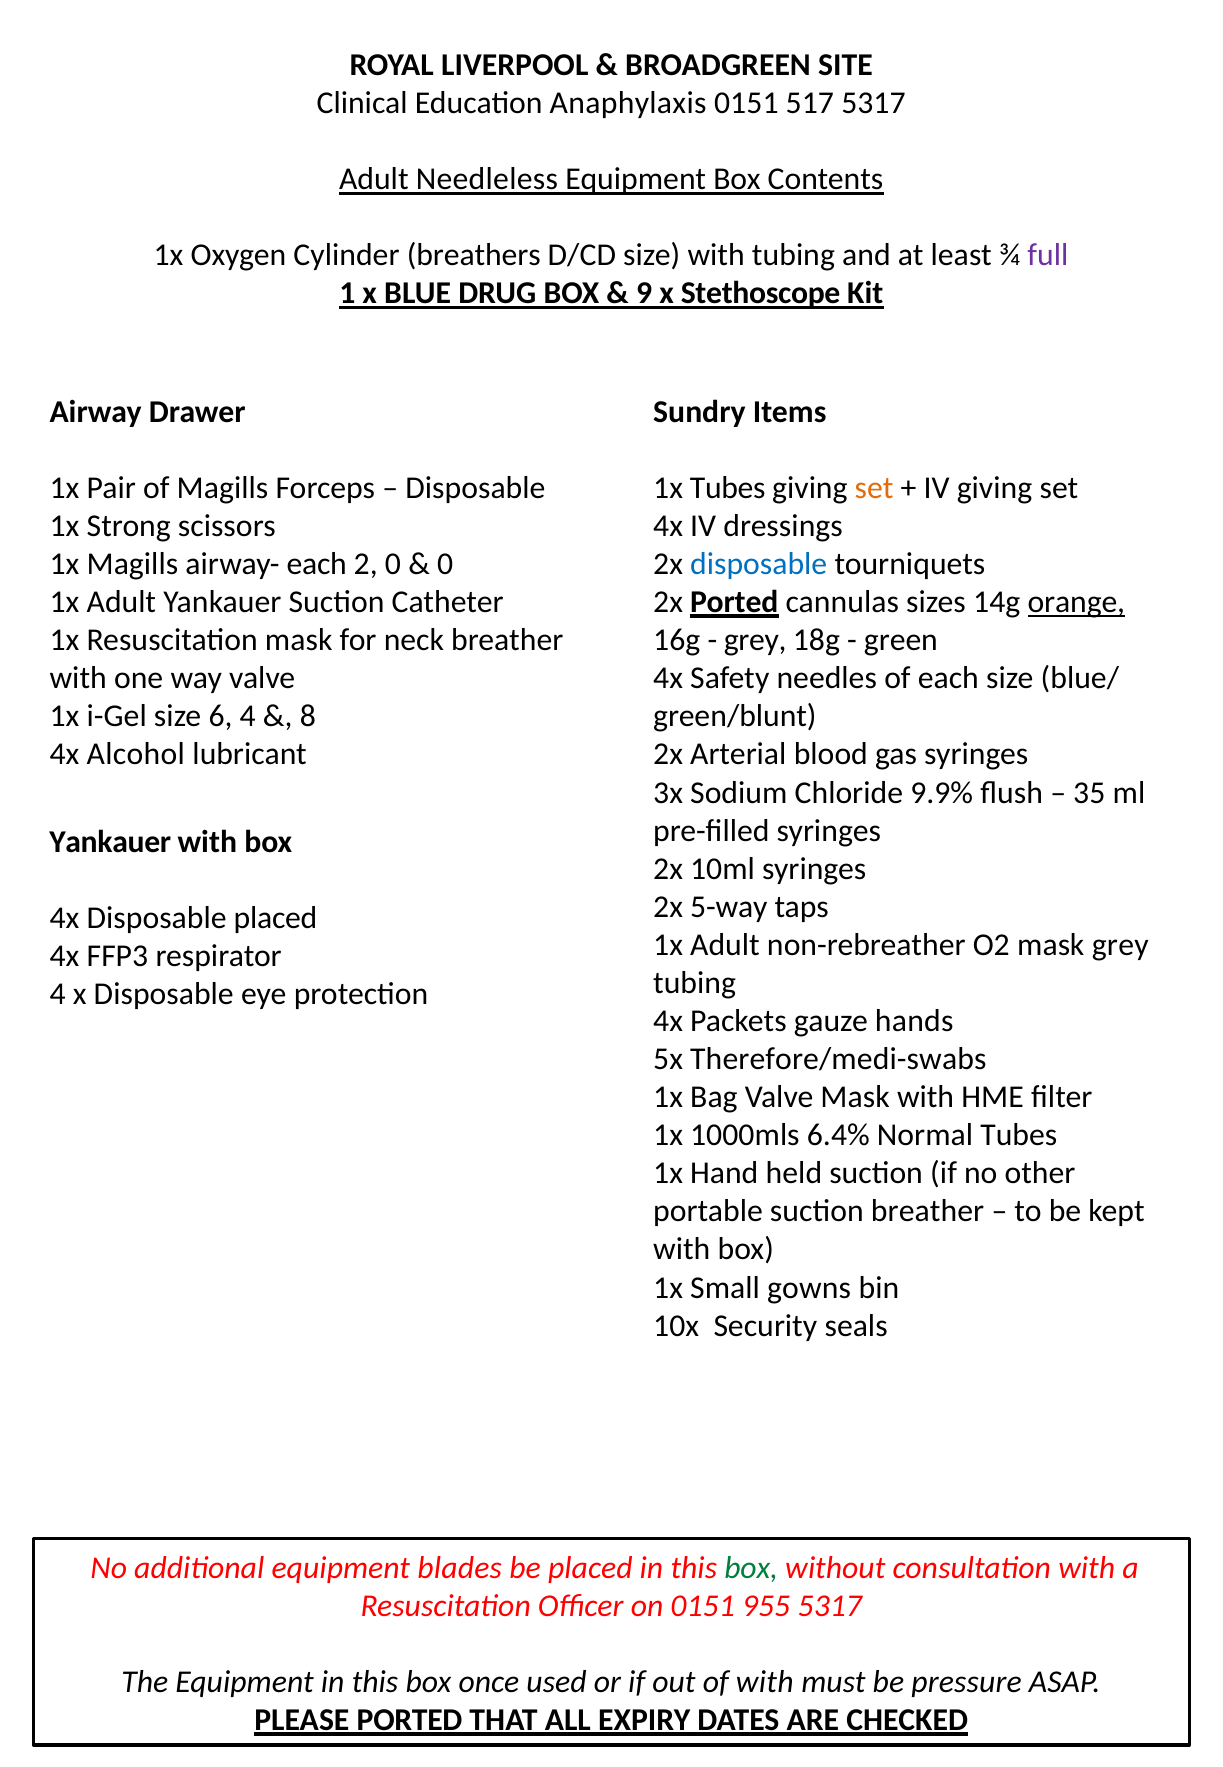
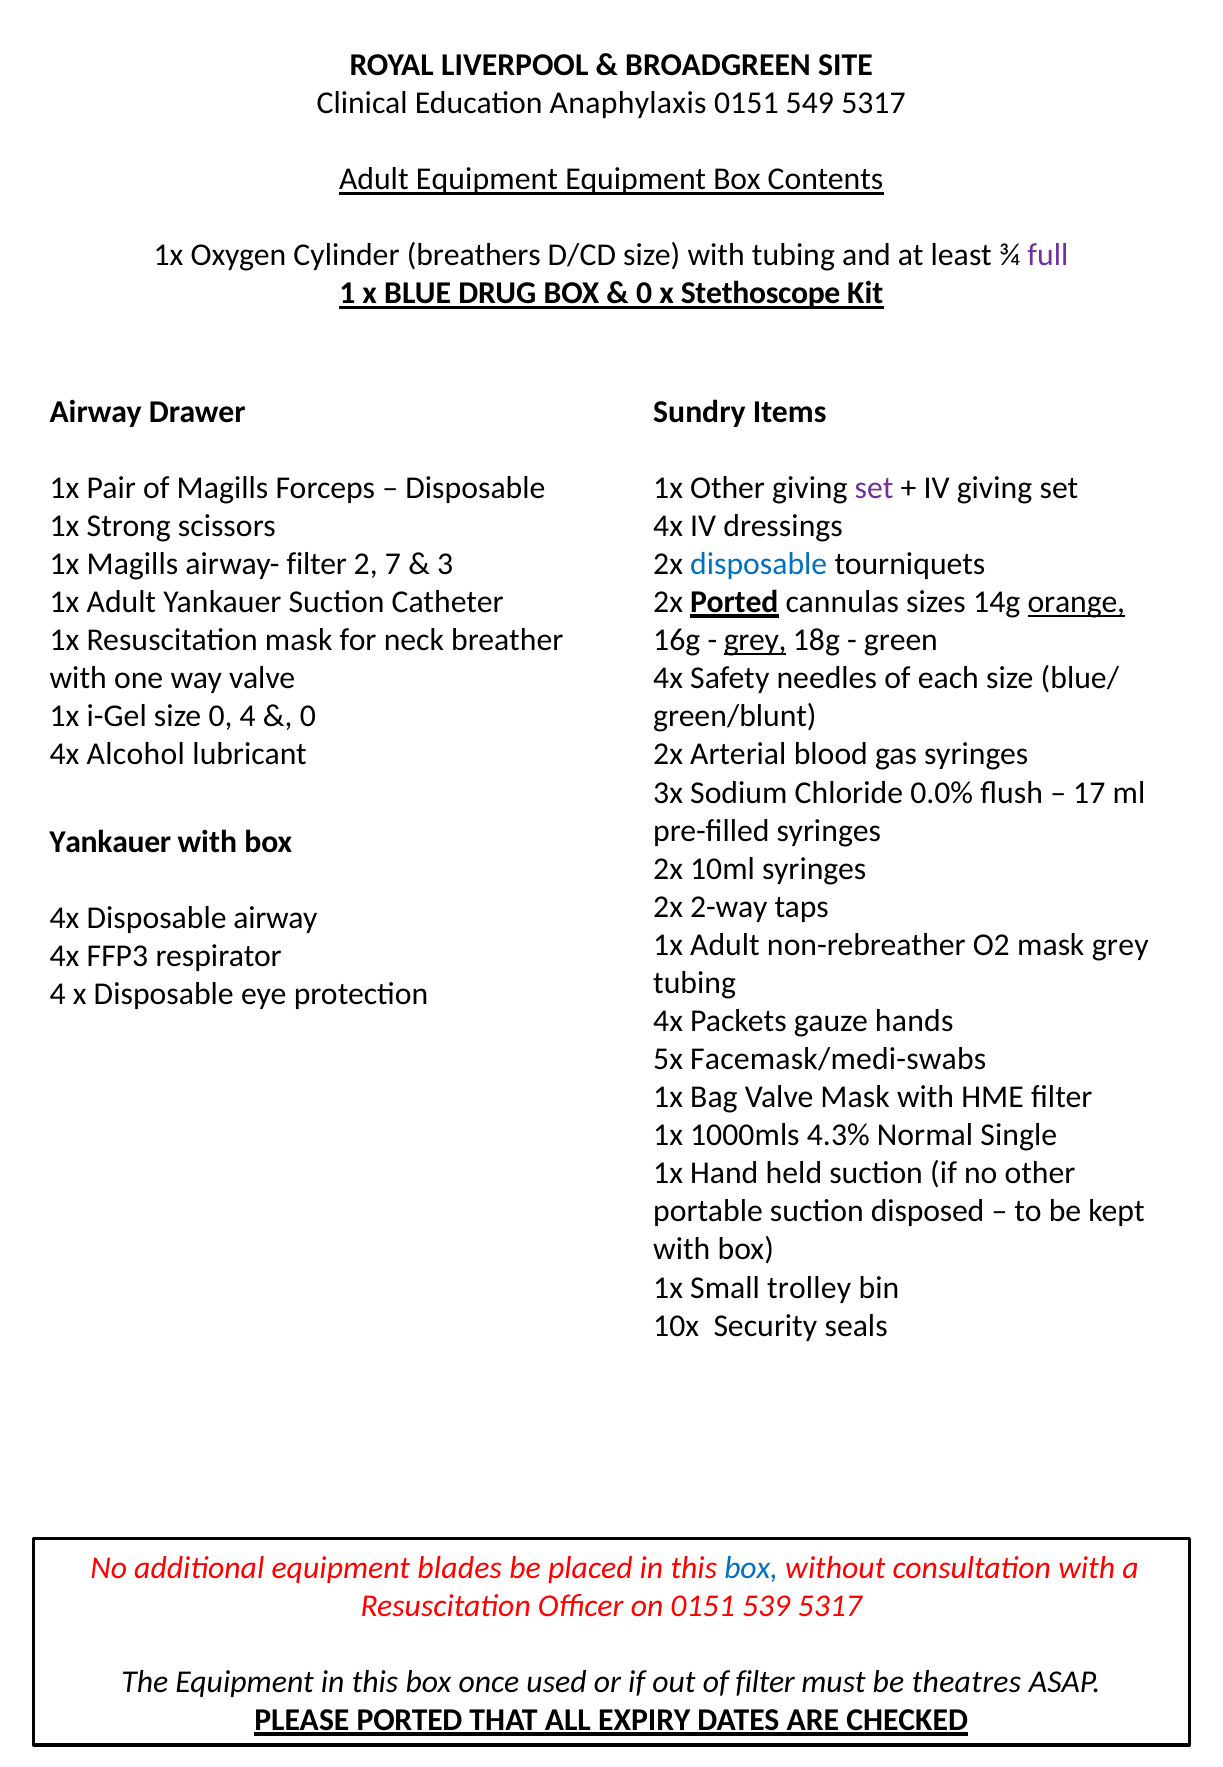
517: 517 -> 549 (810, 103)
Adult Needleless: Needleless -> Equipment (487, 179)
9: 9 -> 0 (644, 293)
1x Tubes: Tubes -> Other (728, 488)
set colour: orange -> purple (874, 488)
airway- each: each -> filter (317, 564)
2 0: 0 -> 7 (393, 564)
0: 0 -> 3 (445, 564)
grey underline: none -> present (755, 640)
size 6: 6 -> 0 (221, 716)
8: 8 -> 0 (308, 716)
9.9%: 9.9% -> 0.0% (942, 792)
35: 35 -> 17 (1089, 792)
5-way: 5-way -> 2-way (729, 907)
Disposable placed: placed -> airway (276, 917)
Therefore/medi-swabs: Therefore/medi-swabs -> Facemask/medi-swabs (838, 1059)
6.4%: 6.4% -> 4.3% (838, 1135)
Normal Tubes: Tubes -> Single (1019, 1135)
suction breather: breather -> disposed (928, 1211)
gowns: gowns -> trolley (809, 1287)
box colour: green -> blue (751, 1567)
955: 955 -> 539 (766, 1606)
of with: with -> filter (765, 1682)
pressure: pressure -> theatres (966, 1682)
